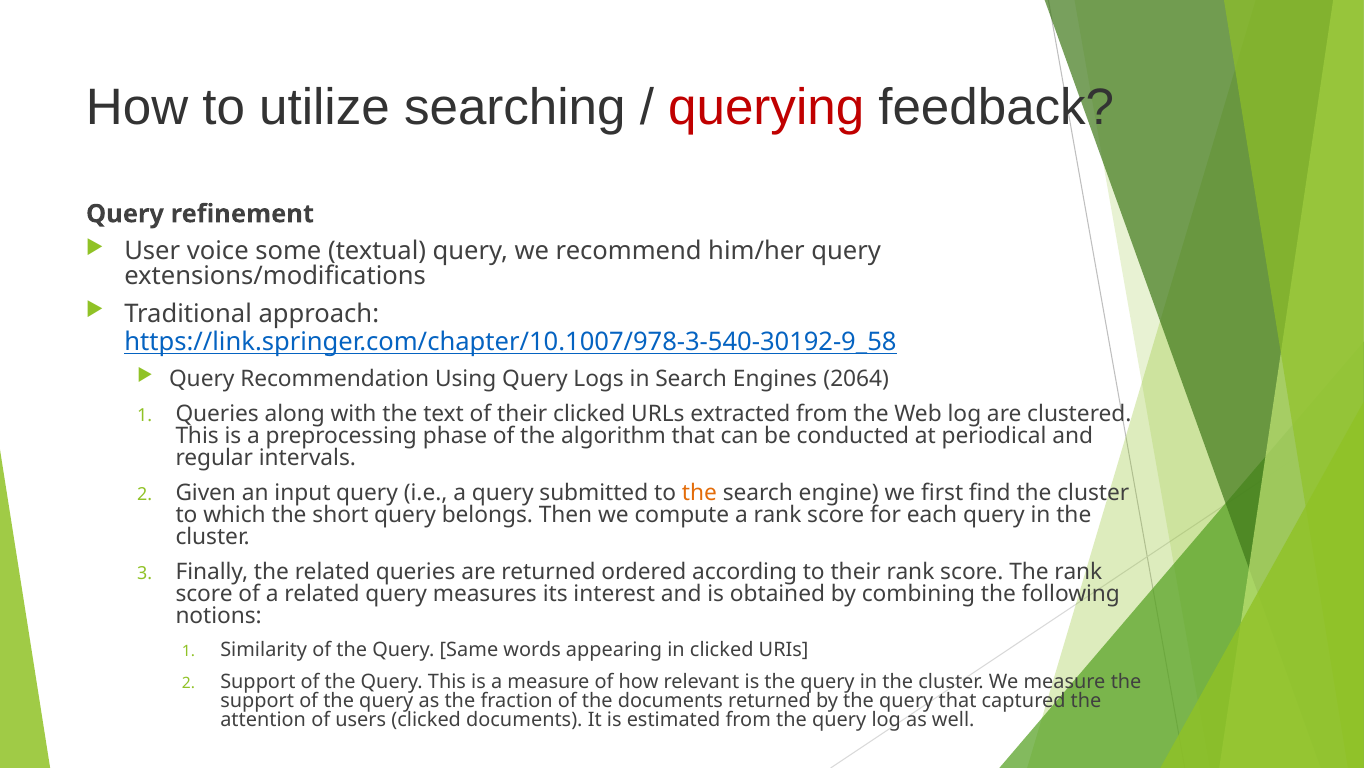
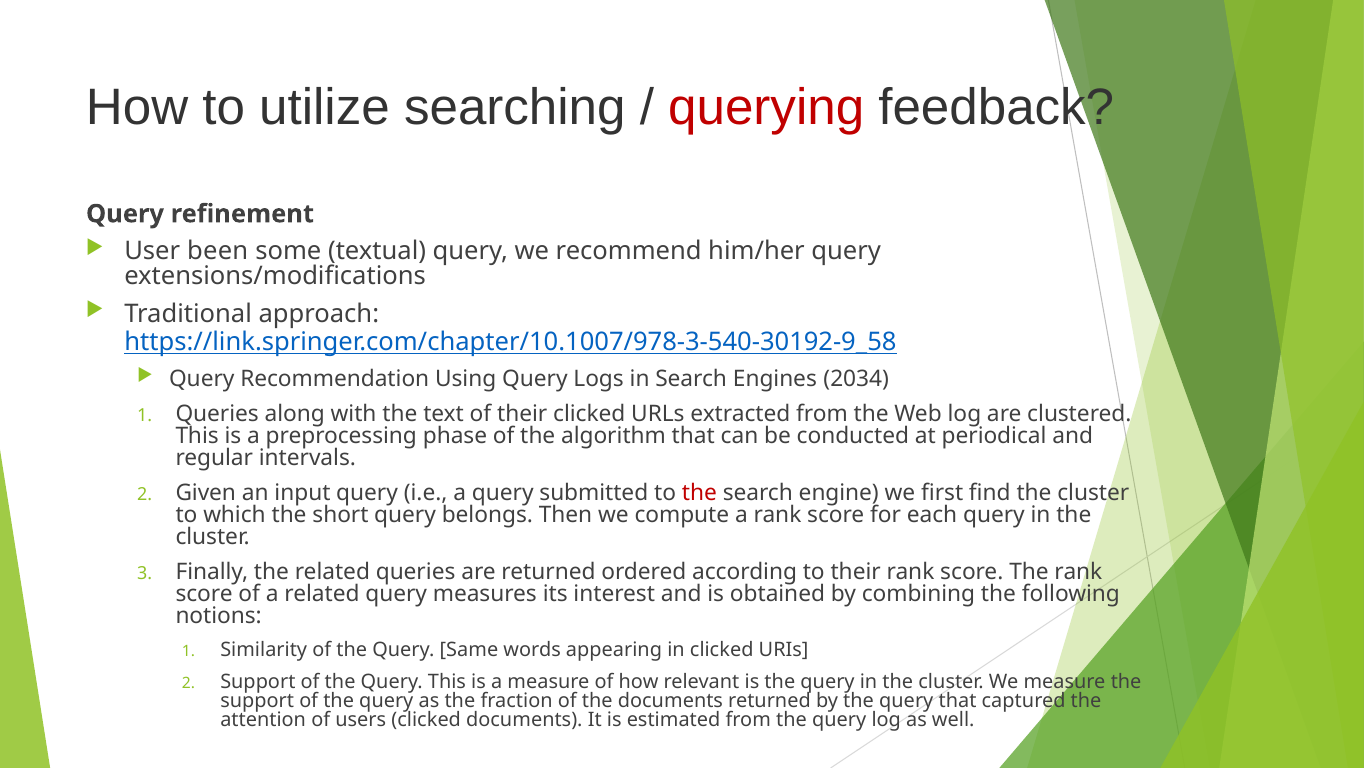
voice: voice -> been (218, 251)
2064: 2064 -> 2034 (856, 378)
the colour: orange -> red (699, 492)
